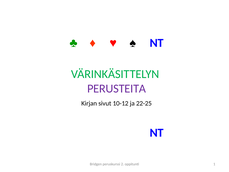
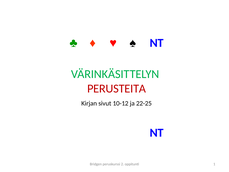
PERUSTEITA colour: purple -> red (117, 89)
